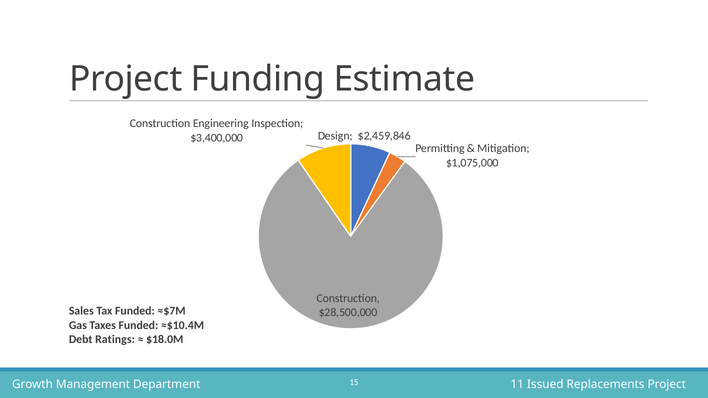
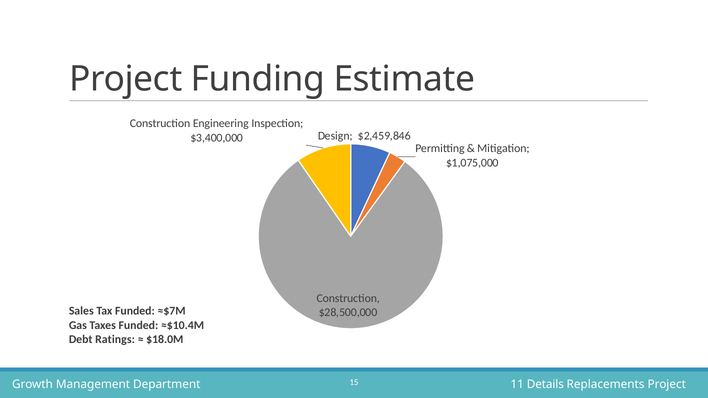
Issued: Issued -> Details (545, 384)
